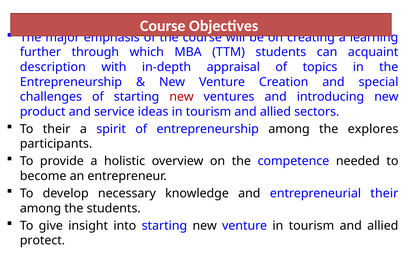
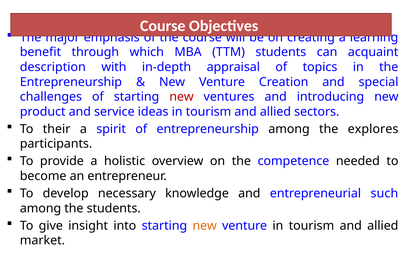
further: further -> benefit (40, 52)
entrepreneurial their: their -> such (384, 194)
new colour: black -> orange (205, 226)
protect: protect -> market (42, 241)
